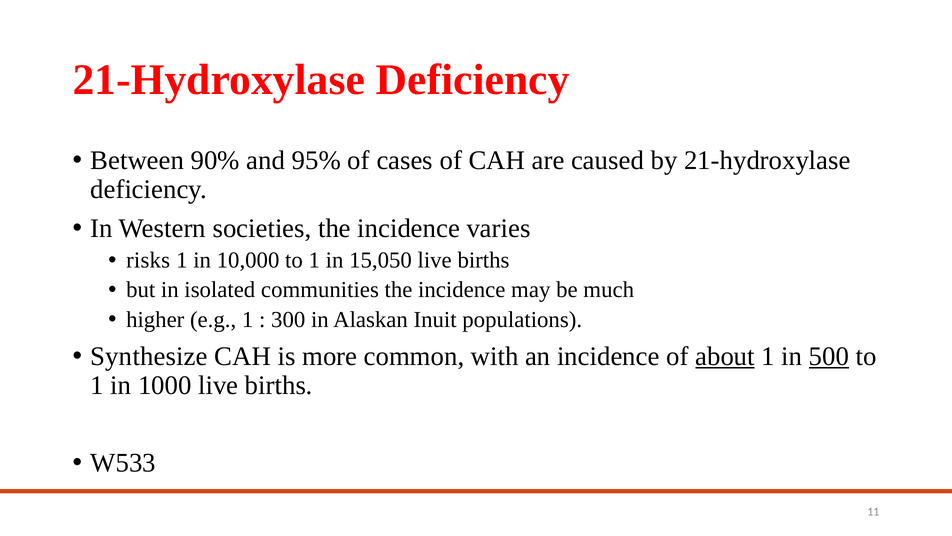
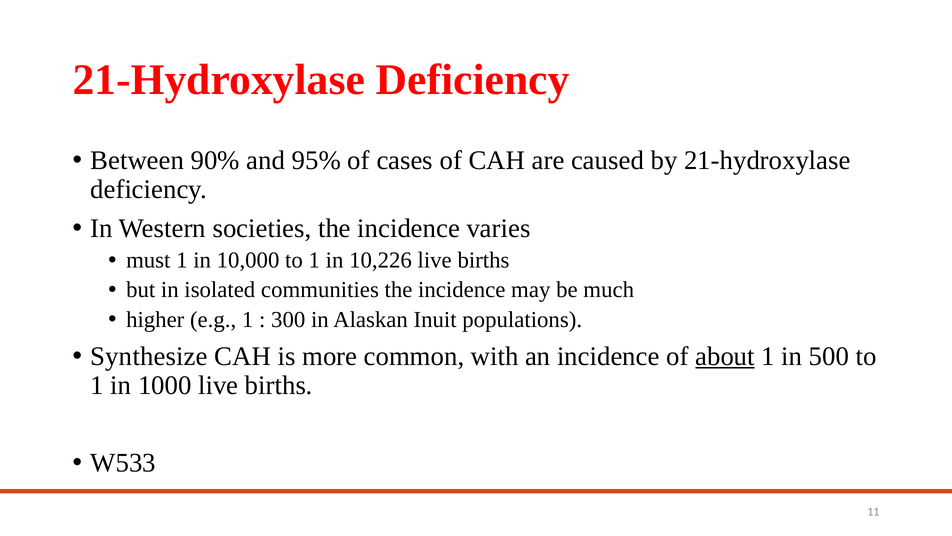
risks: risks -> must (148, 260)
15,050: 15,050 -> 10,226 (381, 260)
500 underline: present -> none (829, 356)
